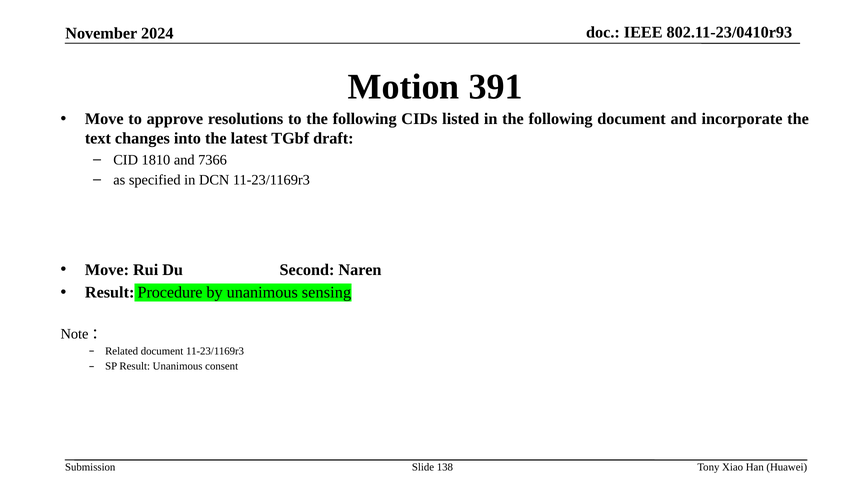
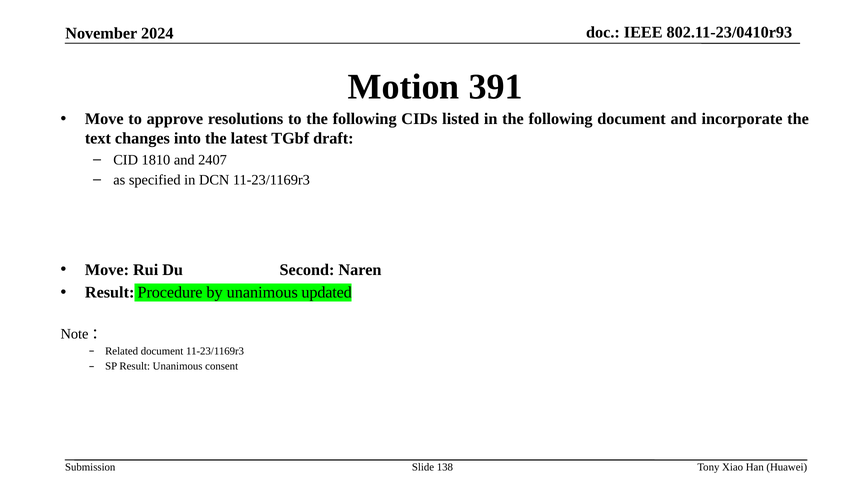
7366: 7366 -> 2407 (213, 160)
sensing: sensing -> updated (327, 292)
